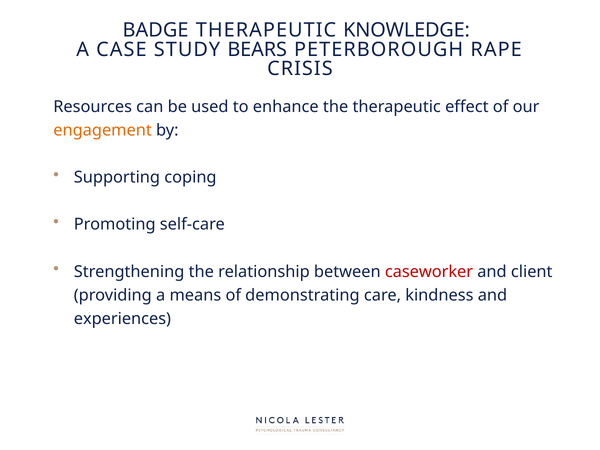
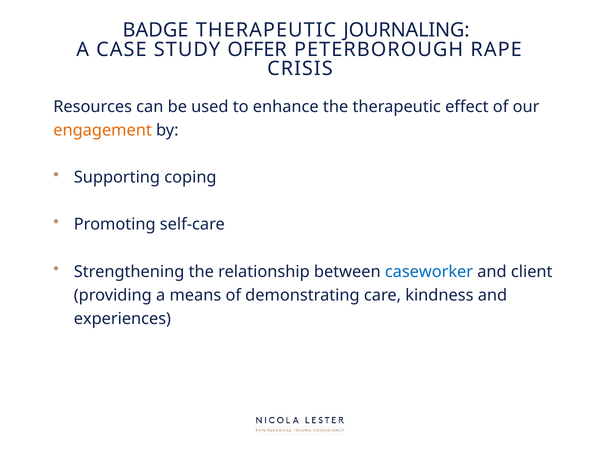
KNOWLEDGE: KNOWLEDGE -> JOURNALING (407, 30)
BEARS: BEARS -> OFFER (257, 49)
caseworker colour: red -> blue (429, 272)
